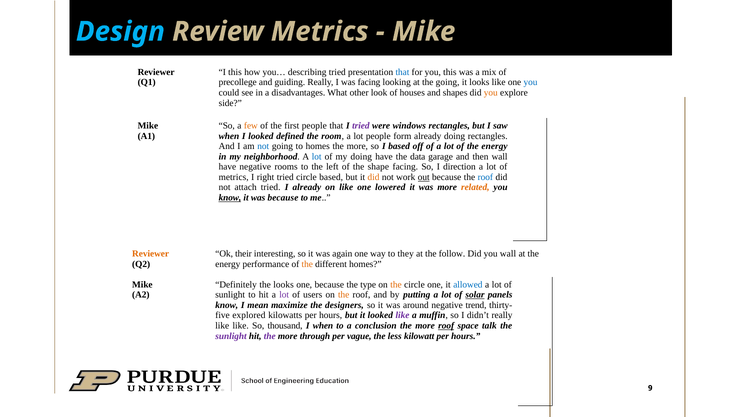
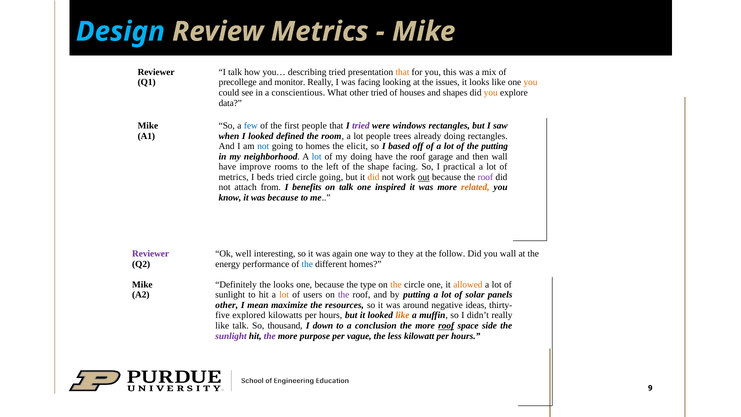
I this: this -> talk (235, 72)
that colour: blue -> orange (402, 72)
guiding: guiding -> monitor (290, 82)
the going: going -> issues (448, 82)
you colour: blue -> orange (530, 82)
disadvantages: disadvantages -> conscientious (298, 93)
other look: look -> tried (379, 93)
side: side -> data (230, 103)
few colour: orange -> blue (251, 126)
form: form -> trees (402, 136)
more: more -> elicit (357, 146)
of the energy: energy -> putting (495, 146)
have the data: data -> roof (418, 156)
have negative: negative -> improve (255, 167)
direction: direction -> practical (459, 167)
right: right -> beds (266, 177)
circle based: based -> going (331, 177)
roof colour: blue -> purple (485, 177)
attach tried: tried -> from (271, 187)
I already: already -> benefits (307, 187)
on like: like -> talk (346, 187)
lowered: lowered -> inspired (390, 187)
know underline: present -> none (230, 198)
Reviewer colour: orange -> purple (151, 254)
their: their -> well (243, 254)
the colour: orange -> blue (307, 264)
allowed colour: blue -> orange (468, 284)
lot colour: purple -> orange (284, 295)
the colour: orange -> purple (344, 295)
solar underline: present -> none (475, 295)
know: know -> other (227, 305)
designers: designers -> resources (344, 305)
trend: trend -> ideas (476, 305)
like colour: purple -> orange (402, 315)
like like: like -> talk (241, 326)
I when: when -> down (323, 326)
talk: talk -> side (489, 326)
through: through -> purpose (315, 336)
